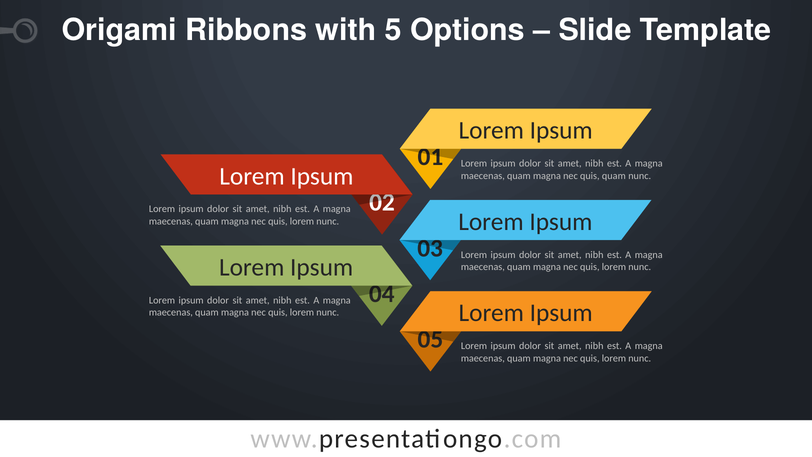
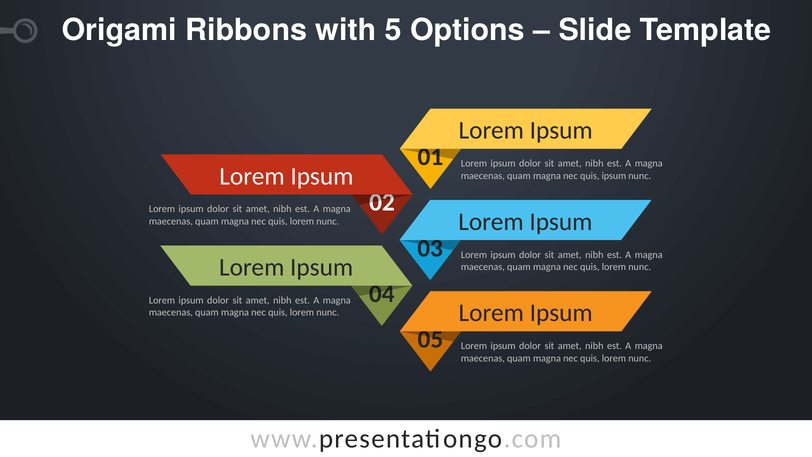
quis quam: quam -> ipsum (614, 176)
